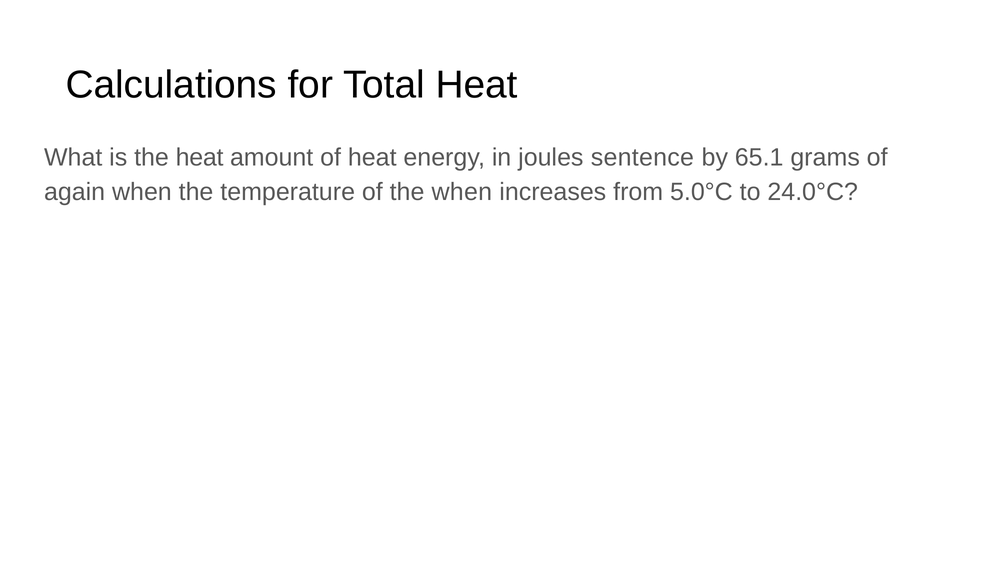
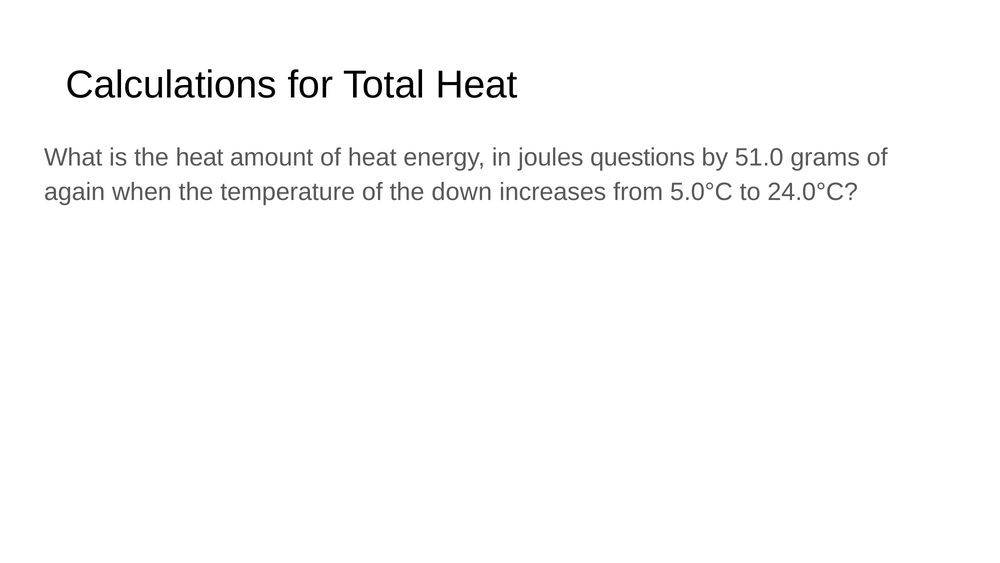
sentence: sentence -> questions (643, 157)
65.1: 65.1 -> 51.0 (759, 157)
the when: when -> down (462, 192)
